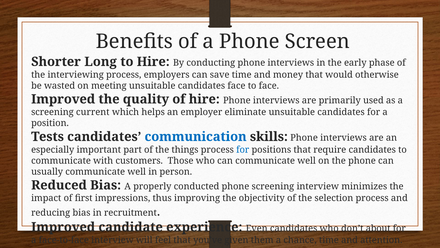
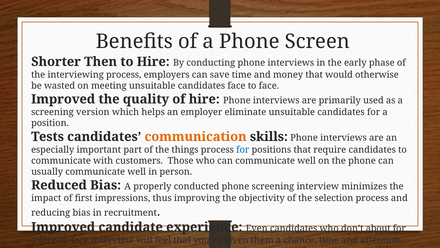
Long: Long -> Then (101, 62)
current: current -> version (93, 112)
communication colour: blue -> orange (196, 136)
